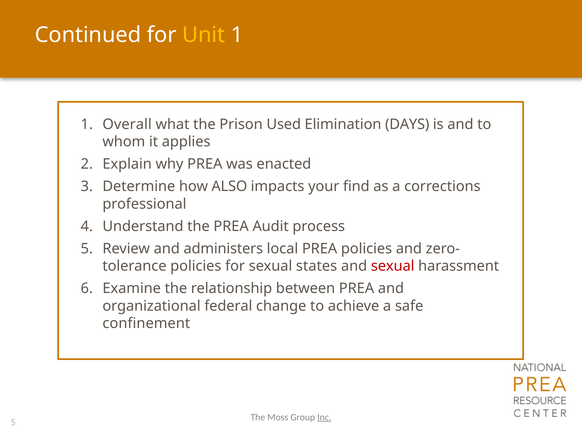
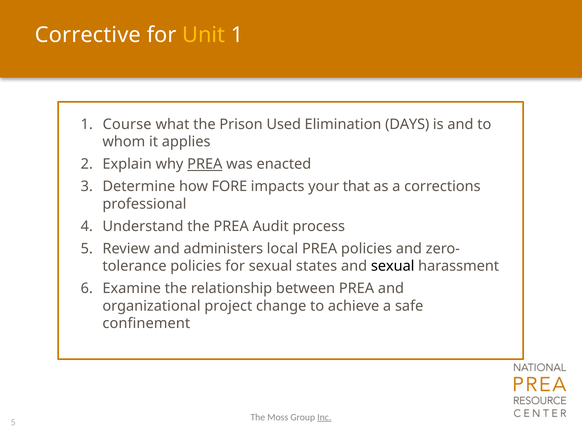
Continued: Continued -> Corrective (88, 35)
Overall: Overall -> Course (127, 124)
PREA underline: none -> present (205, 164)
ALSO: ALSO -> FORE (229, 186)
find: find -> that (356, 186)
sexual colour: red -> black (393, 266)
federal: federal -> project (228, 306)
